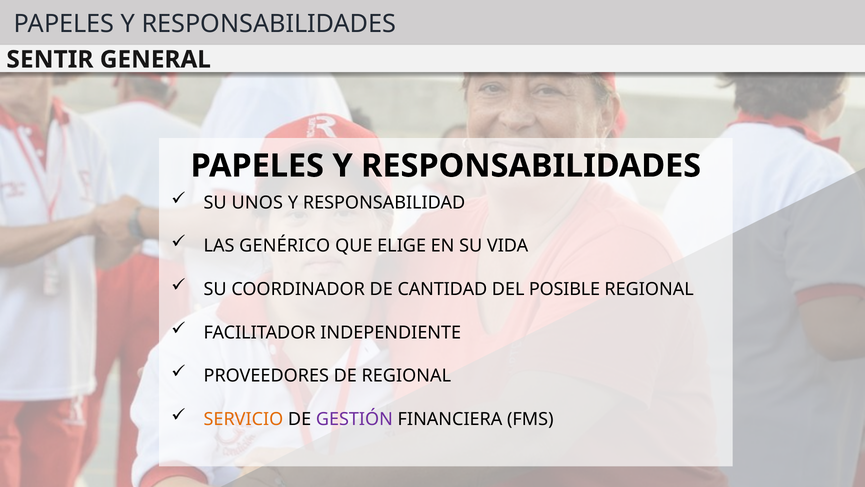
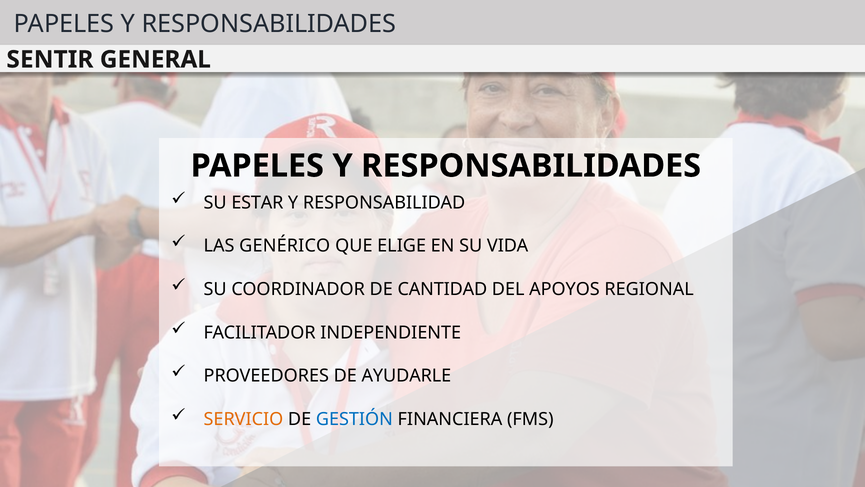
UNOS: UNOS -> ESTAR (257, 202)
POSIBLE: POSIBLE -> APOYOS (564, 289)
DE REGIONAL: REGIONAL -> AYUDARLE (406, 376)
GESTIÓN colour: purple -> blue (354, 419)
